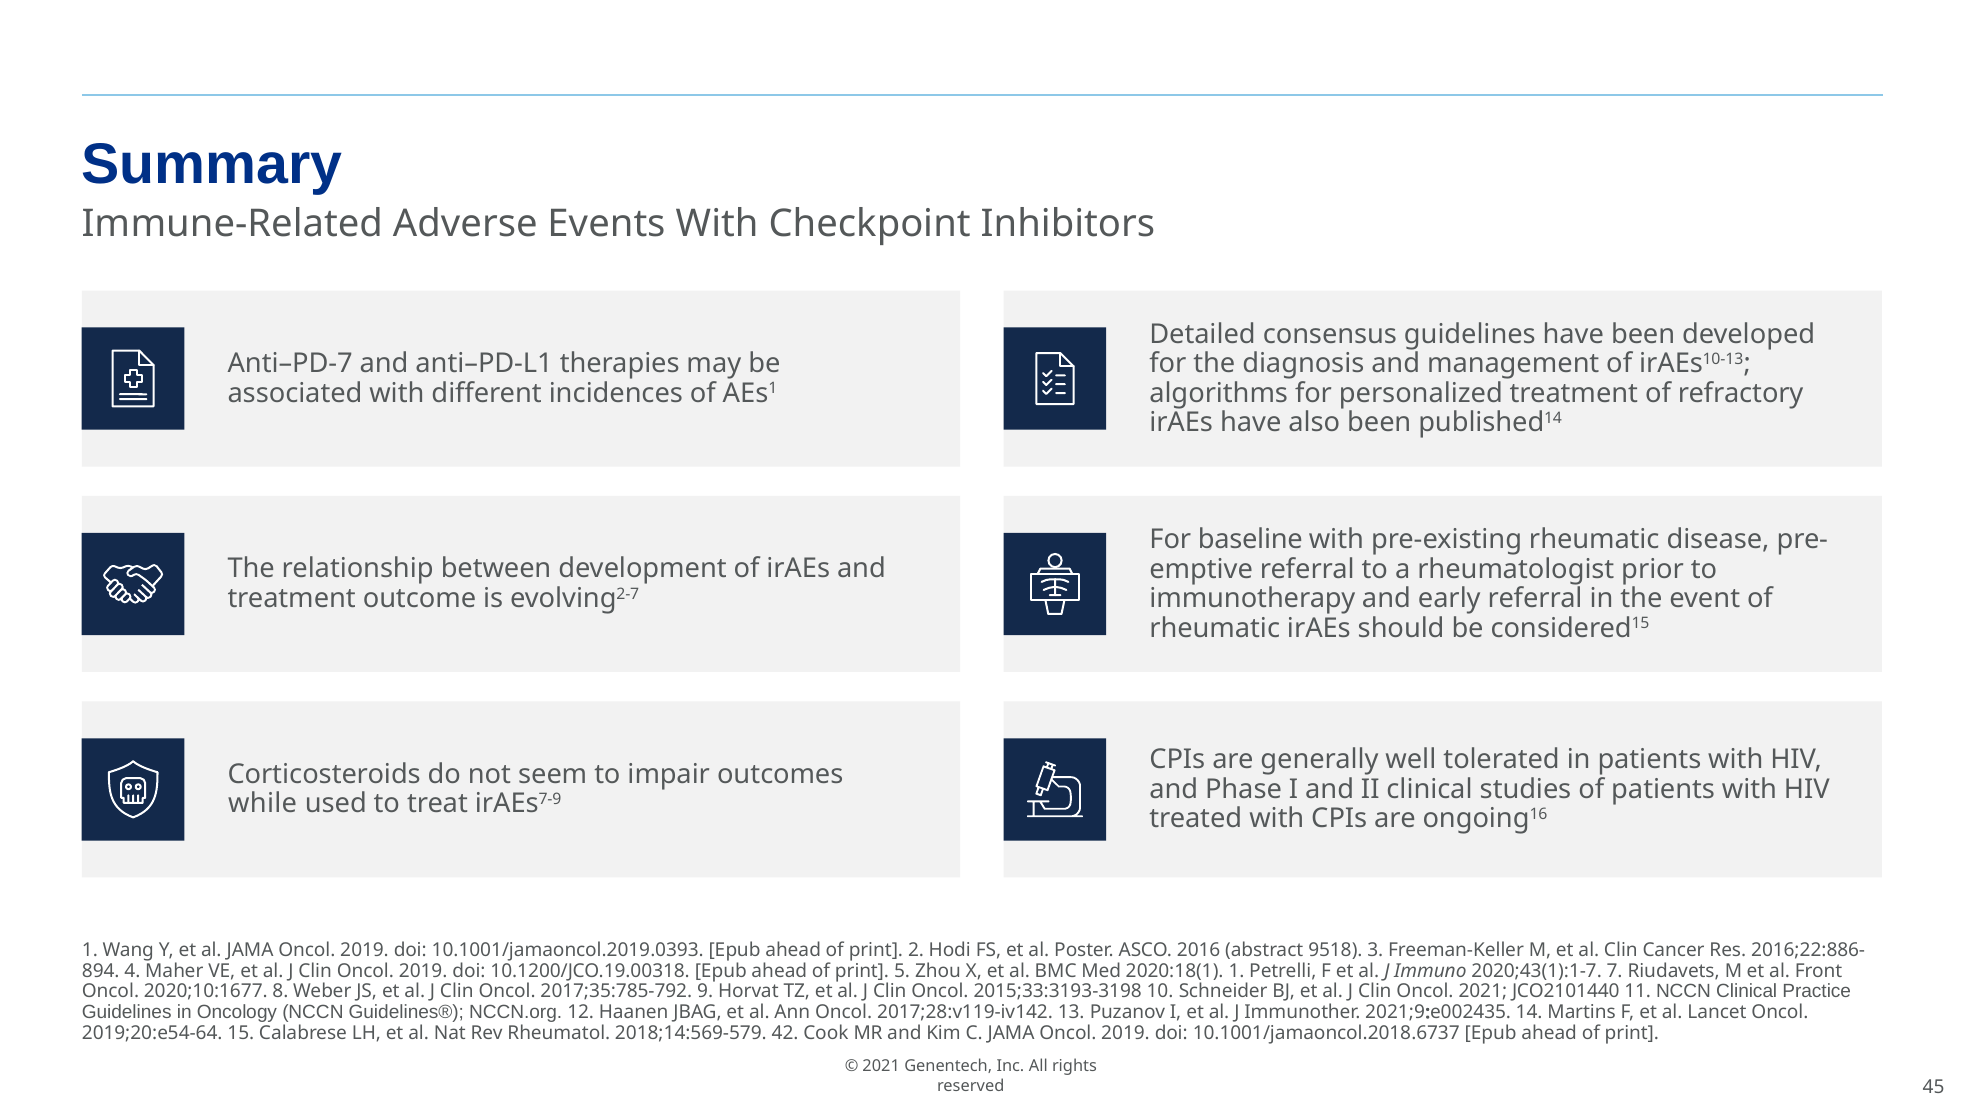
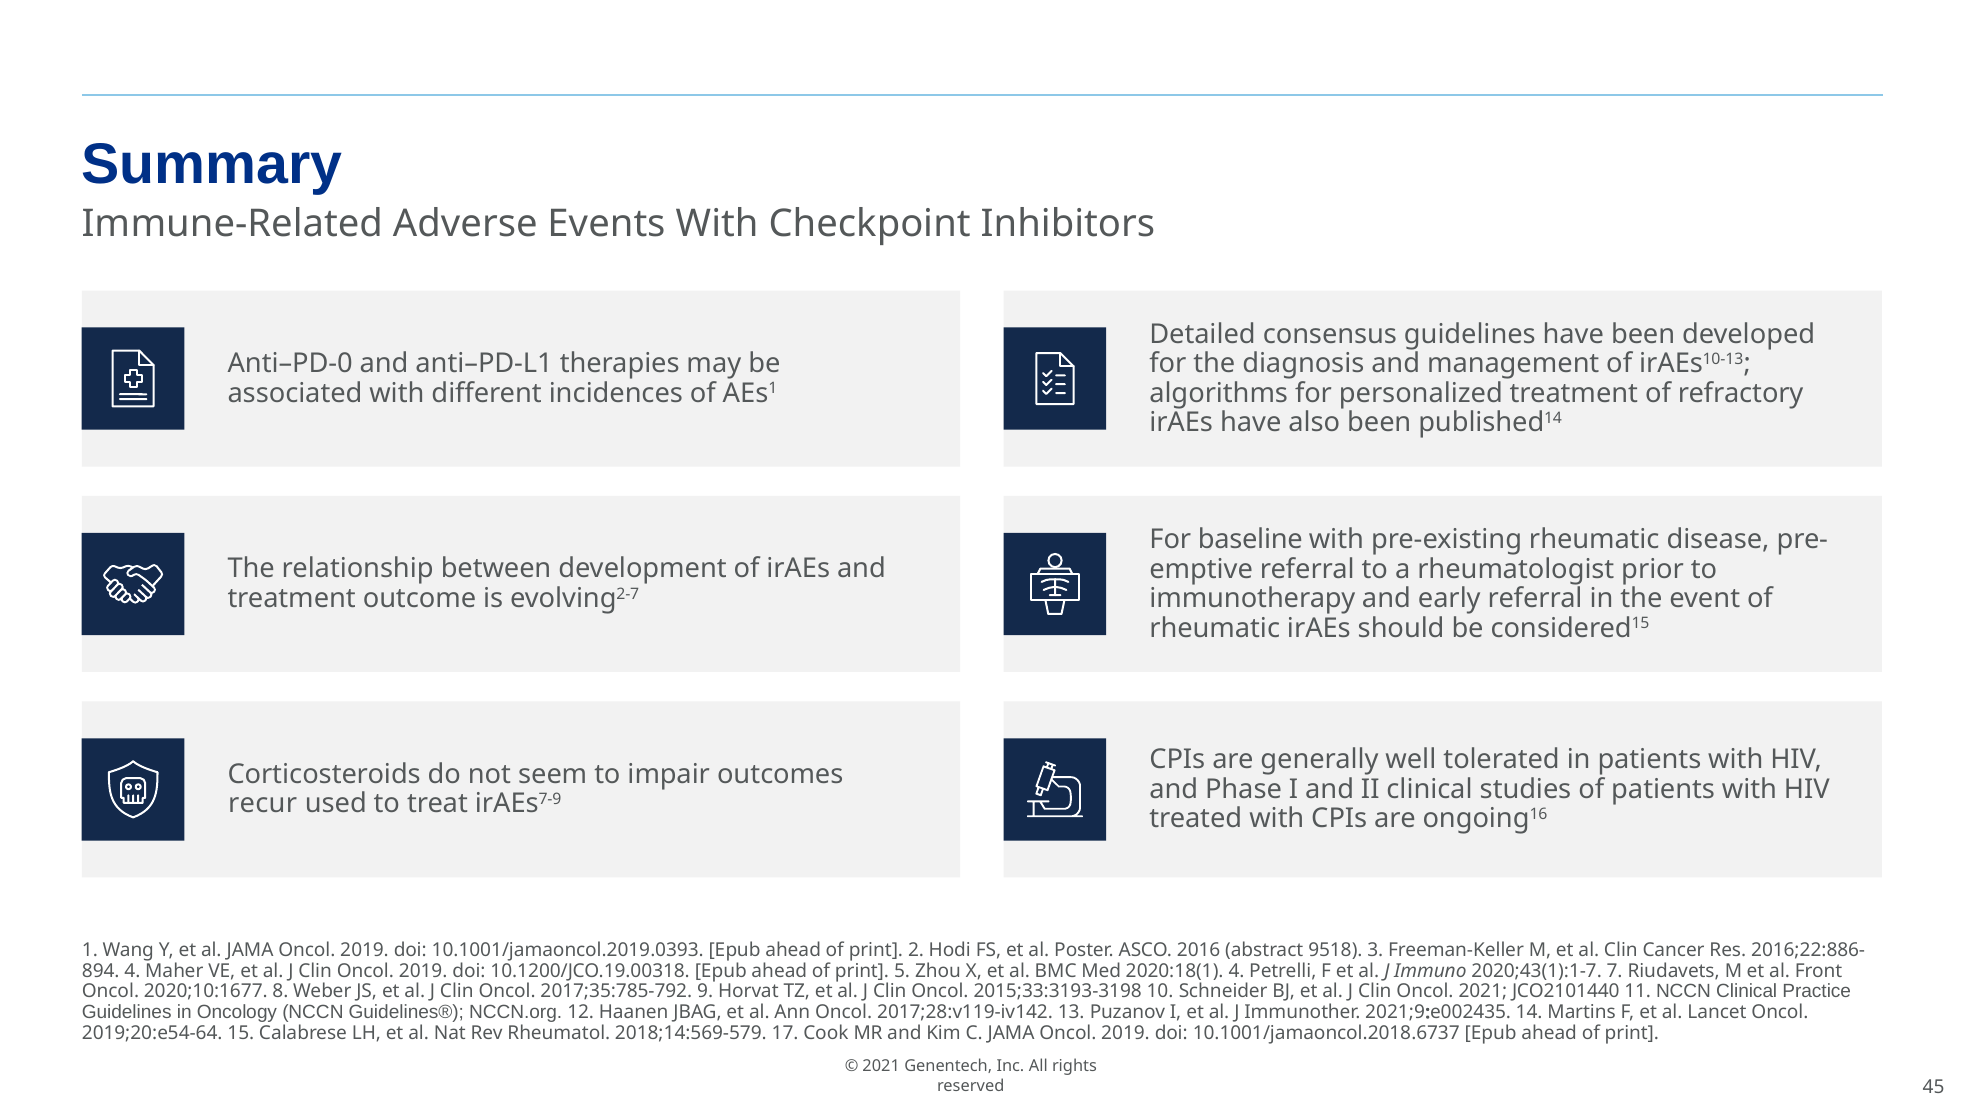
Anti–PD-7: Anti–PD-7 -> Anti–PD-0 (290, 364)
while: while -> recur (263, 804)
2020:18(1 1: 1 -> 4 (1236, 971)
42: 42 -> 17 (785, 1033)
